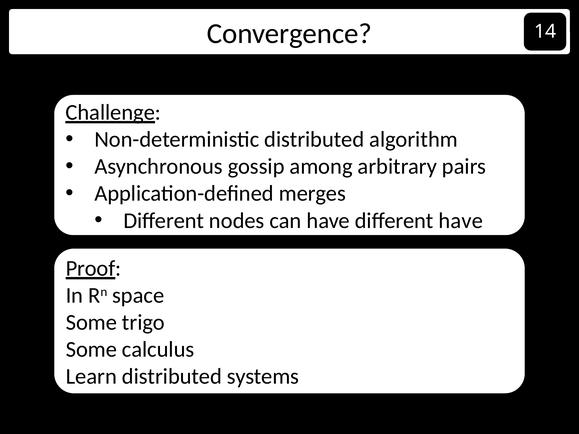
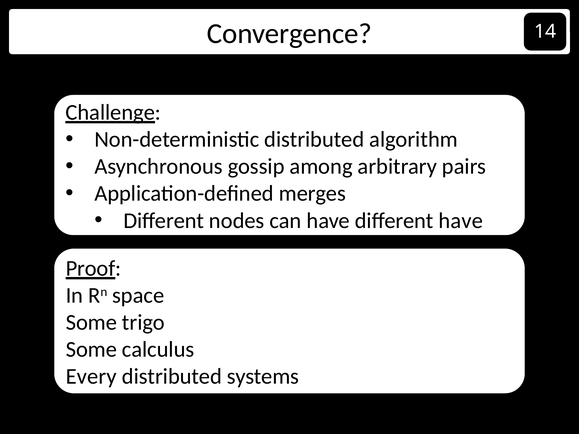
Learn: Learn -> Every (91, 377)
